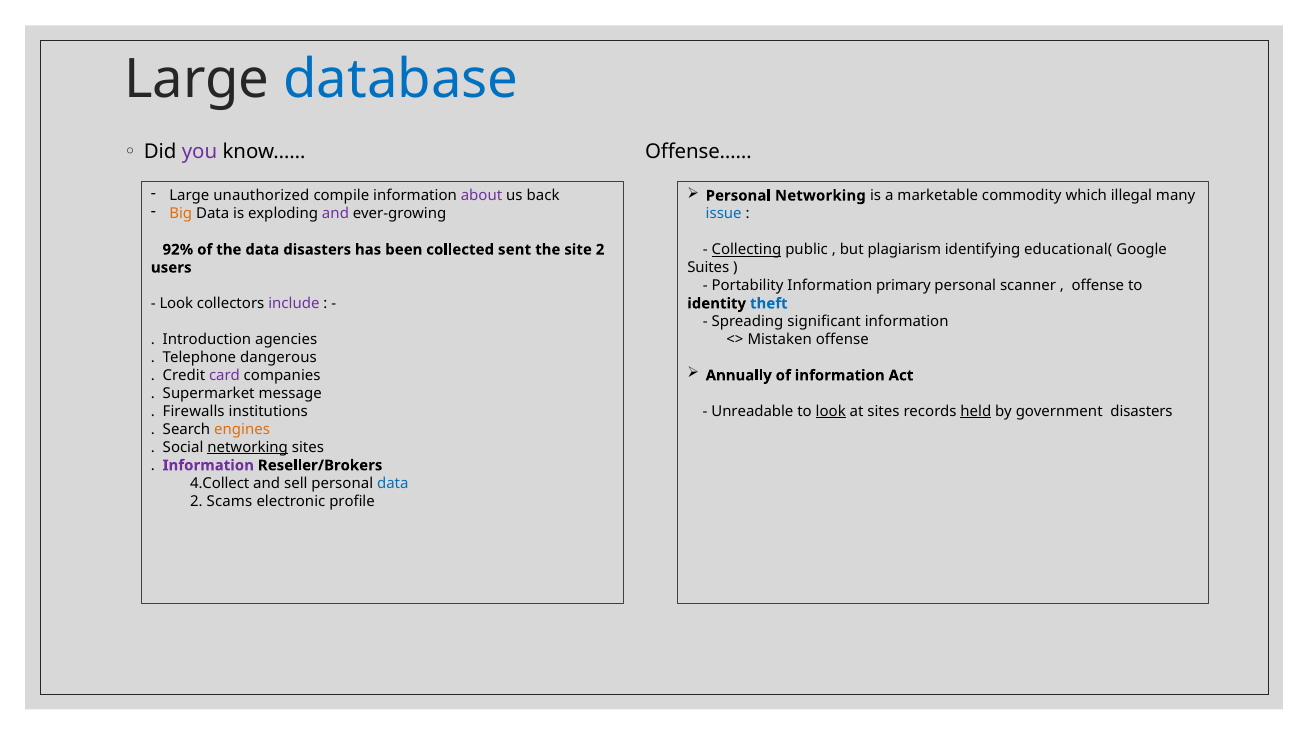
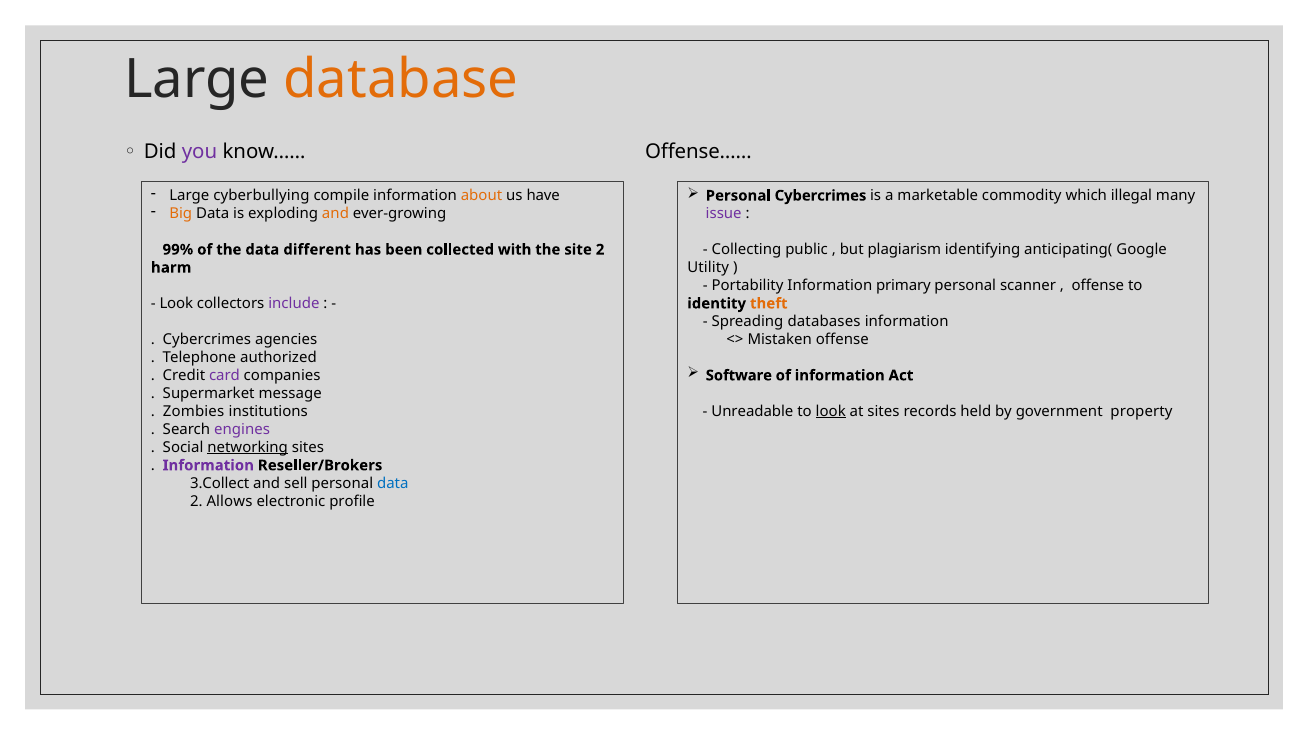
database colour: blue -> orange (401, 79)
Personal Networking: Networking -> Cybercrimes (820, 196)
unauthorized: unauthorized -> cyberbullying (261, 196)
about colour: purple -> orange (482, 196)
back: back -> have (543, 196)
and colour: purple -> orange (335, 214)
issue colour: blue -> purple (724, 214)
Collecting underline: present -> none (746, 250)
educational(: educational( -> anticipating( (1068, 250)
92%: 92% -> 99% (178, 250)
data disasters: disasters -> different (317, 250)
sent: sent -> with (515, 250)
Suites: Suites -> Utility (708, 268)
users: users -> harm (171, 268)
theft colour: blue -> orange (769, 304)
significant: significant -> databases (824, 322)
Introduction: Introduction -> Cybercrimes (207, 340)
dangerous: dangerous -> authorized (278, 358)
Annually: Annually -> Software (739, 376)
held underline: present -> none (976, 412)
government disasters: disasters -> property (1141, 412)
Firewalls: Firewalls -> Zombies (194, 412)
engines colour: orange -> purple (242, 430)
4.Collect: 4.Collect -> 3.Collect (220, 484)
Scams: Scams -> Allows (230, 502)
